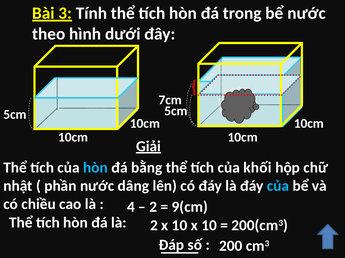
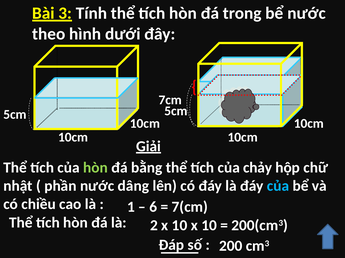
hòn colour: light blue -> light green (96, 168)
khối: khối -> chảy (258, 168)
4: 4 -> 1 (131, 207)
2: 2 -> 6 (153, 207)
9(cm: 9(cm -> 7(cm (190, 207)
